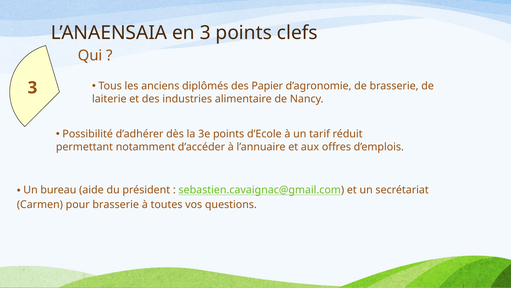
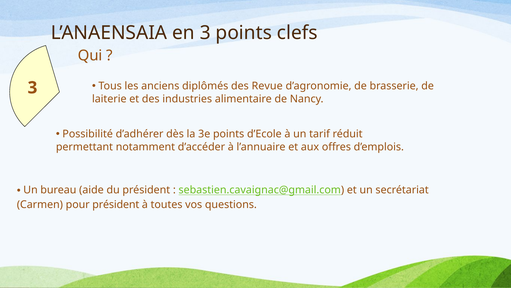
Papier: Papier -> Revue (267, 86)
pour brasserie: brasserie -> président (116, 204)
